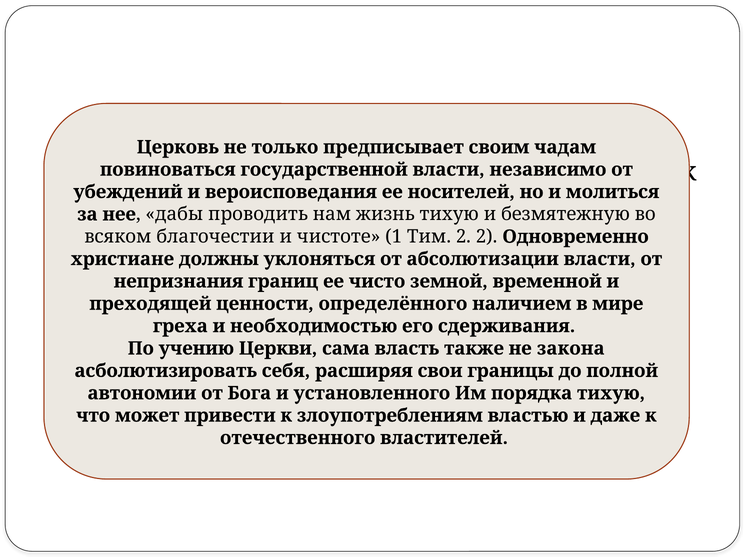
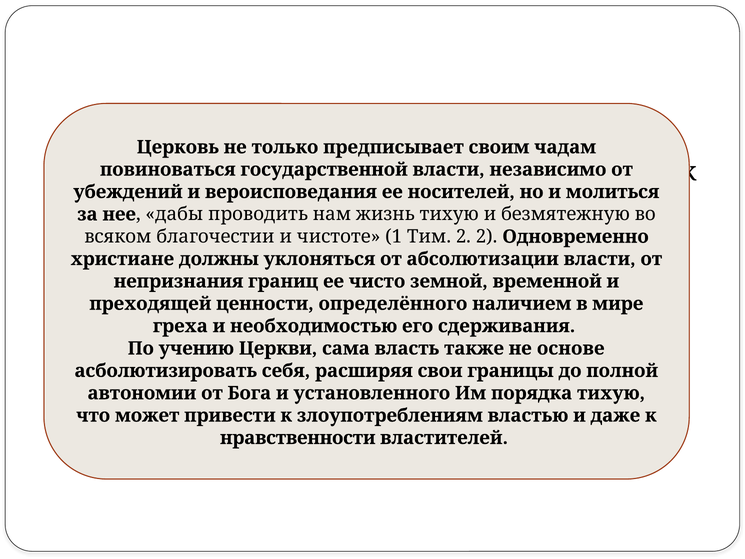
закона: закона -> основе (571, 348)
отечественного: отечественного -> нравственности (298, 438)
